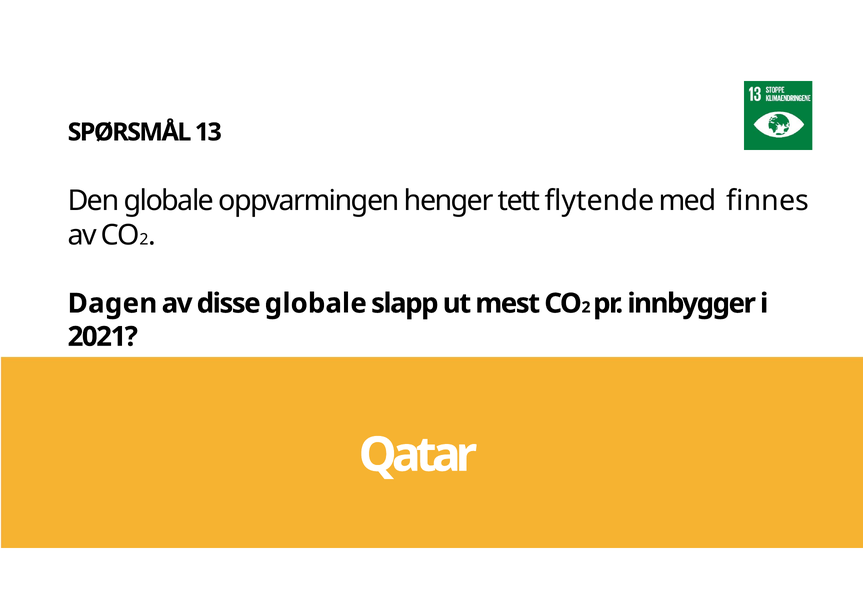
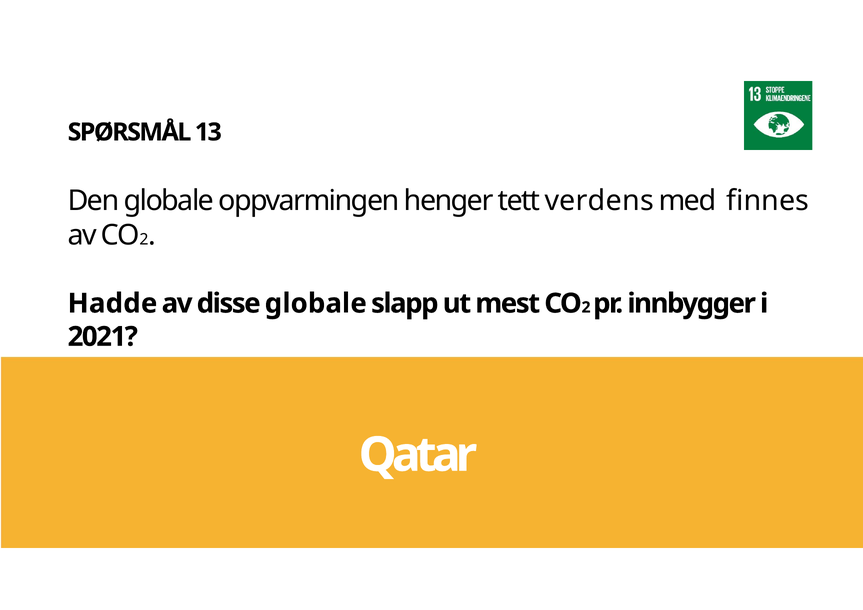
flytende: flytende -> verdens (599, 201)
Dagen: Dagen -> Hadde (112, 303)
